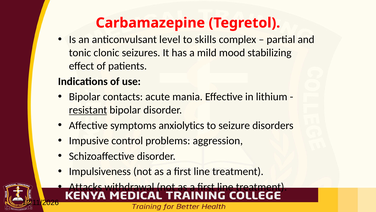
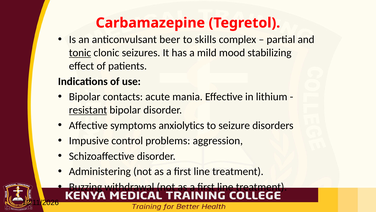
level: level -> beer (170, 40)
tonic underline: none -> present (80, 53)
Impulsiveness: Impulsiveness -> Administering (100, 171)
Attacks: Attacks -> Buzzing (86, 187)
